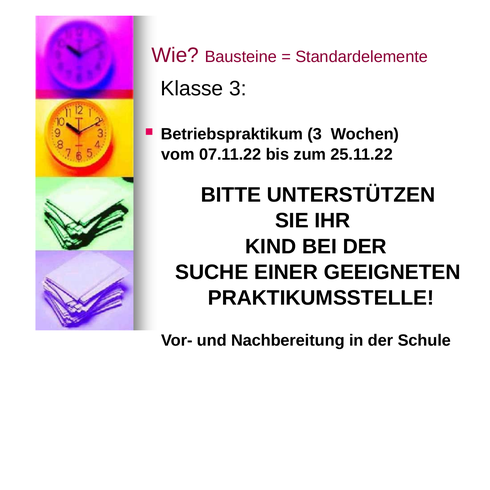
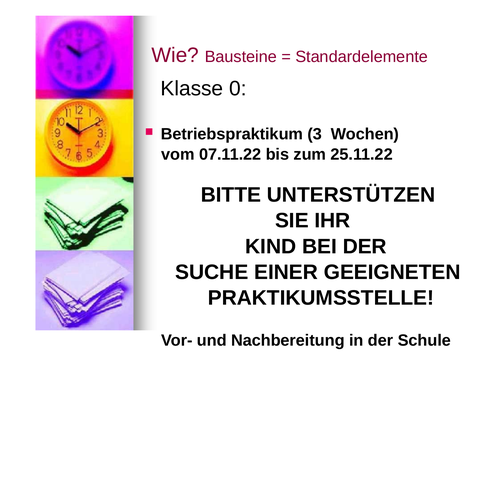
Klasse 3: 3 -> 0 (238, 89)
